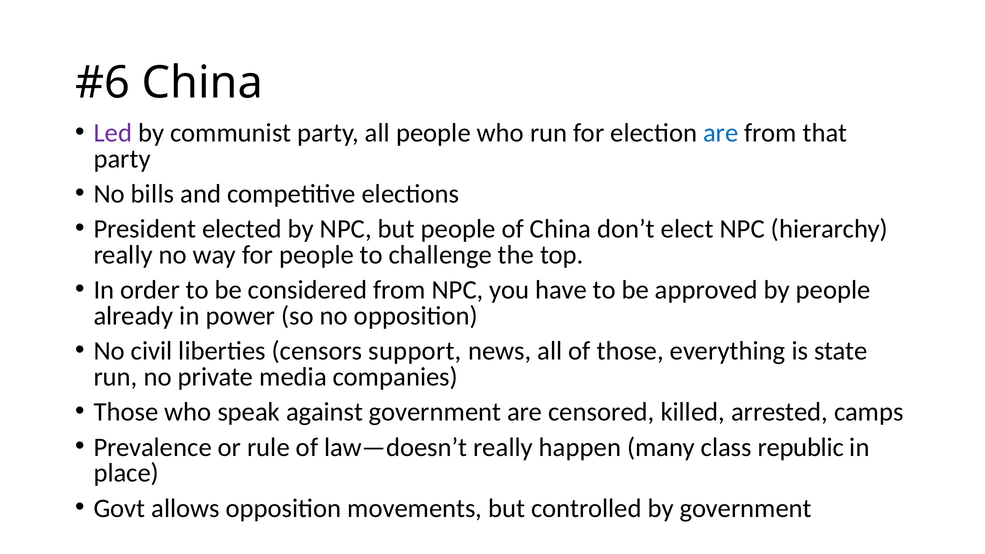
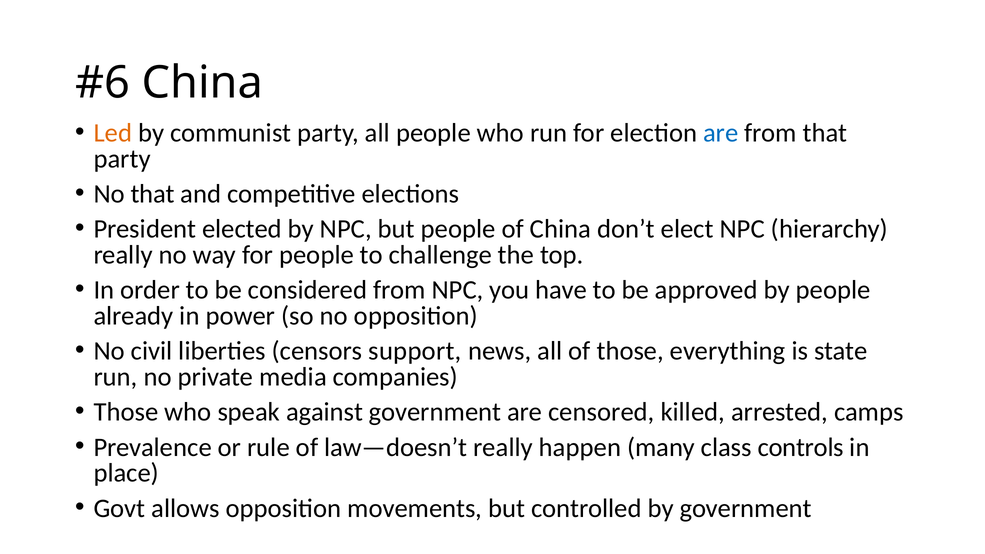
Led colour: purple -> orange (113, 133)
No bills: bills -> that (153, 194)
republic: republic -> controls (801, 447)
